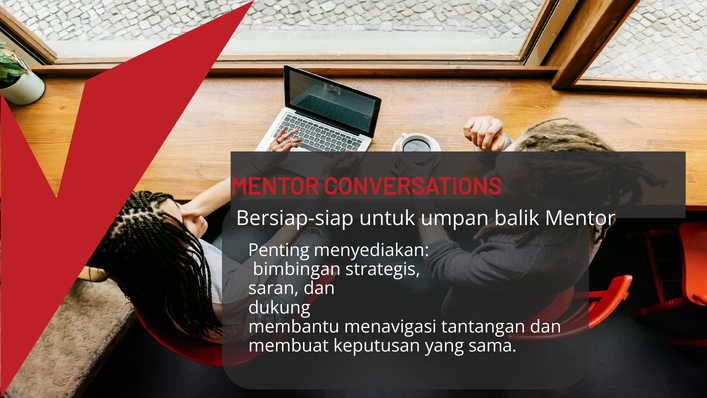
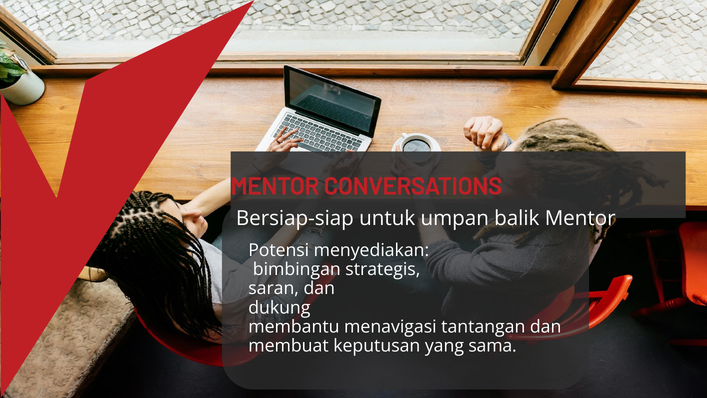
Penting: Penting -> Potensi (279, 250)
